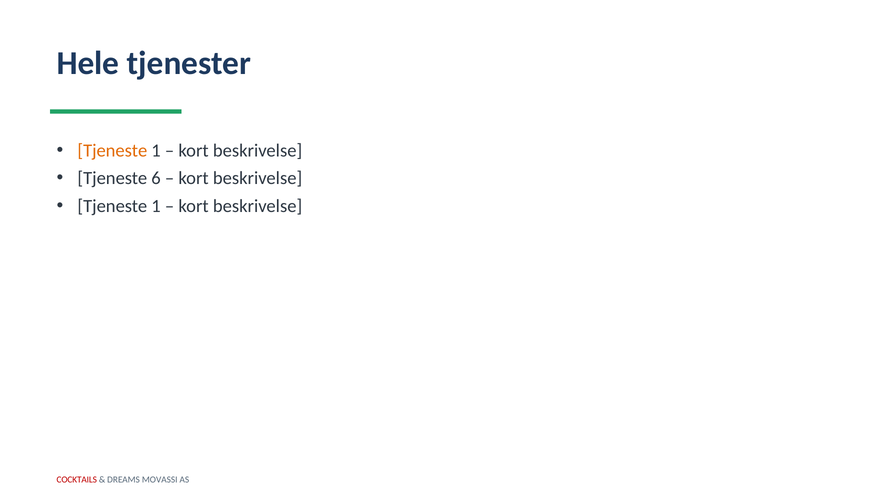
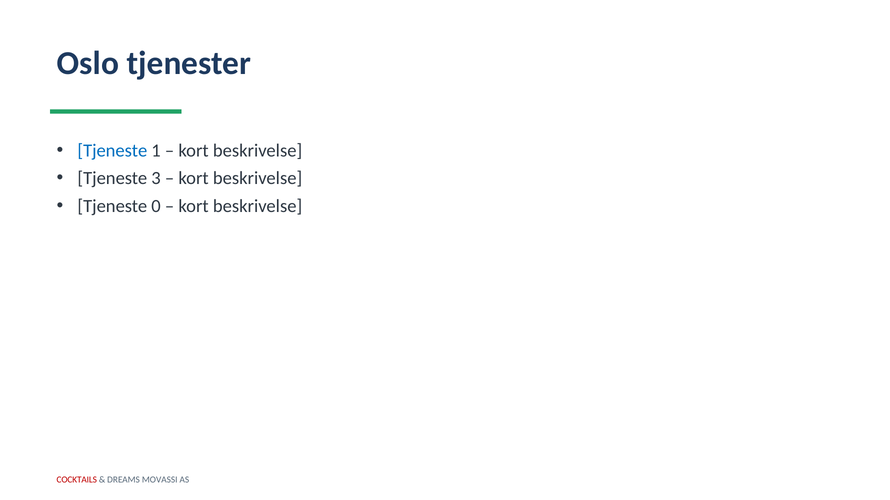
Hele: Hele -> Oslo (88, 64)
Tjeneste colour: orange -> blue (112, 151)
6: 6 -> 3 (156, 179)
1: 1 -> 0 (156, 206)
